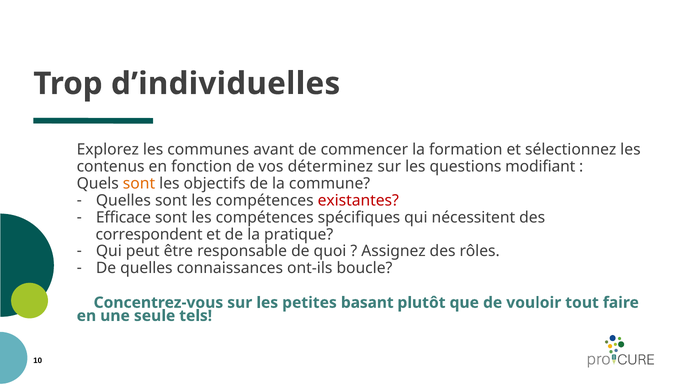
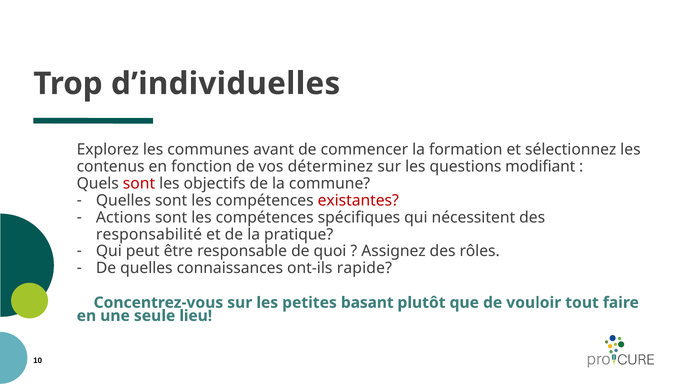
sont colour: orange -> red (139, 183)
Efficace: Efficace -> Actions (123, 217)
correspondent: correspondent -> responsabilité (149, 234)
boucle: boucle -> rapide (364, 268)
tels: tels -> lieu (196, 316)
